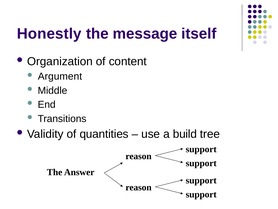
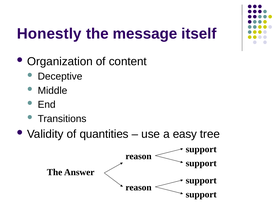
Argument: Argument -> Deceptive (60, 76)
build: build -> easy (185, 134)
